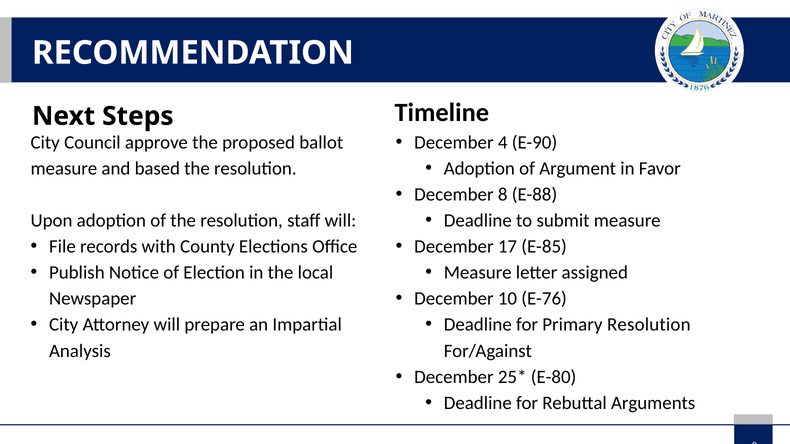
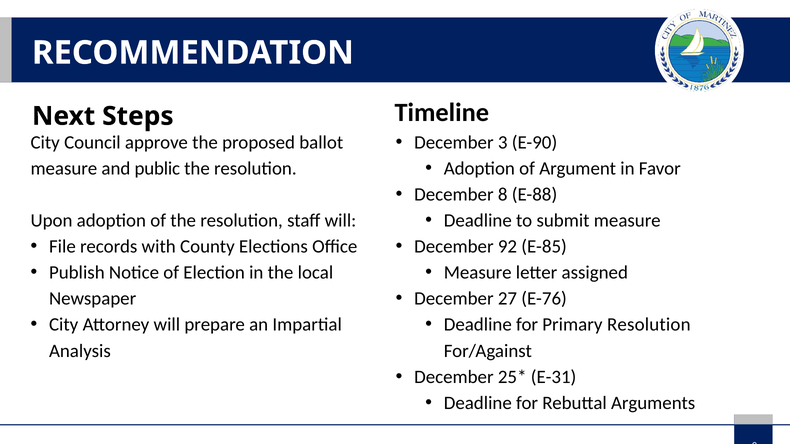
4: 4 -> 3 (503, 142)
based: based -> public (157, 169)
17: 17 -> 92 (507, 247)
10: 10 -> 27 (507, 299)
E-80: E-80 -> E-31 (554, 377)
